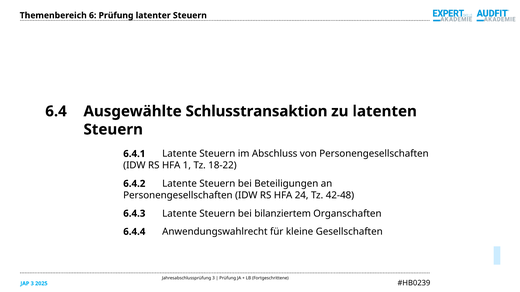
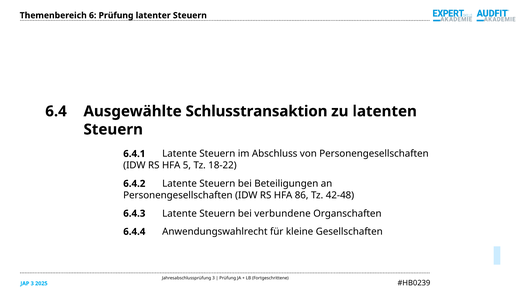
HFA 1: 1 -> 5 (187, 166)
24: 24 -> 86 (302, 196)
bilanziertem: bilanziertem -> verbundene (283, 214)
